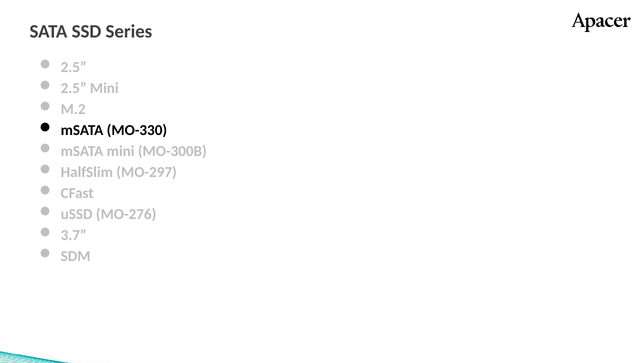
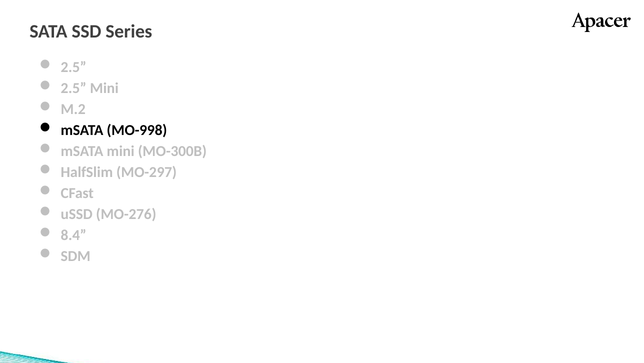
MO-330: MO-330 -> MO-998 (137, 130)
3.7: 3.7 -> 8.4 (74, 235)
